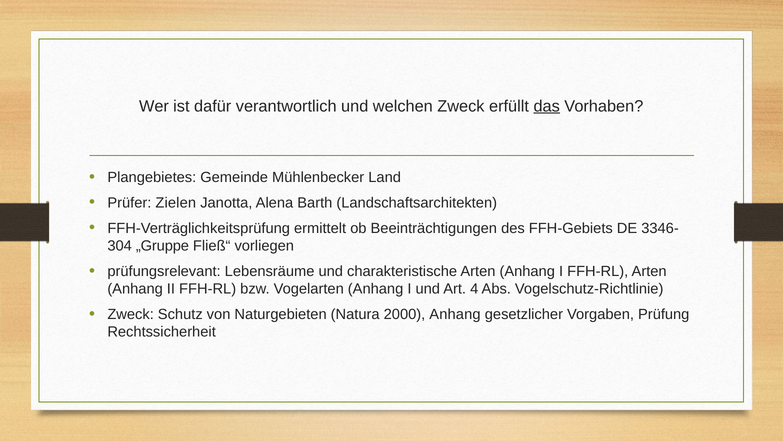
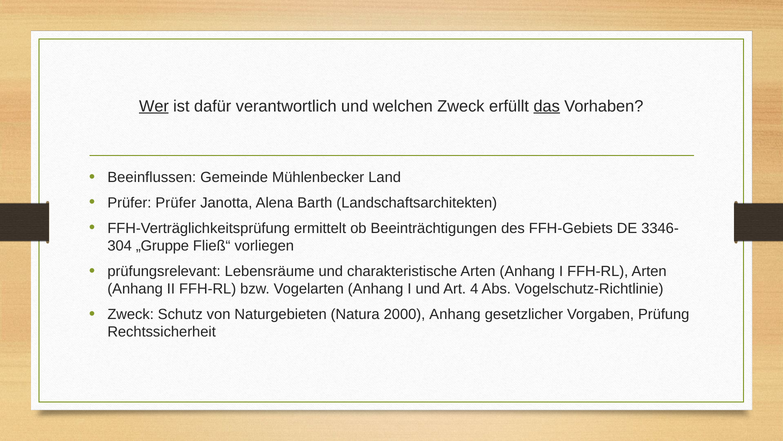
Wer underline: none -> present (154, 106)
Plangebietes: Plangebietes -> Beeinflussen (152, 177)
Prüfer Zielen: Zielen -> Prüfer (176, 202)
